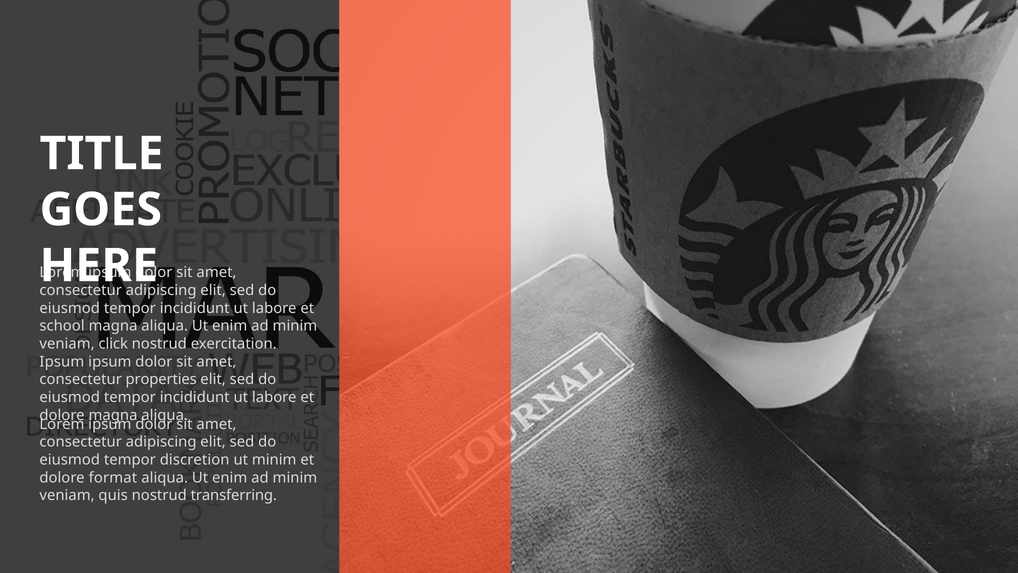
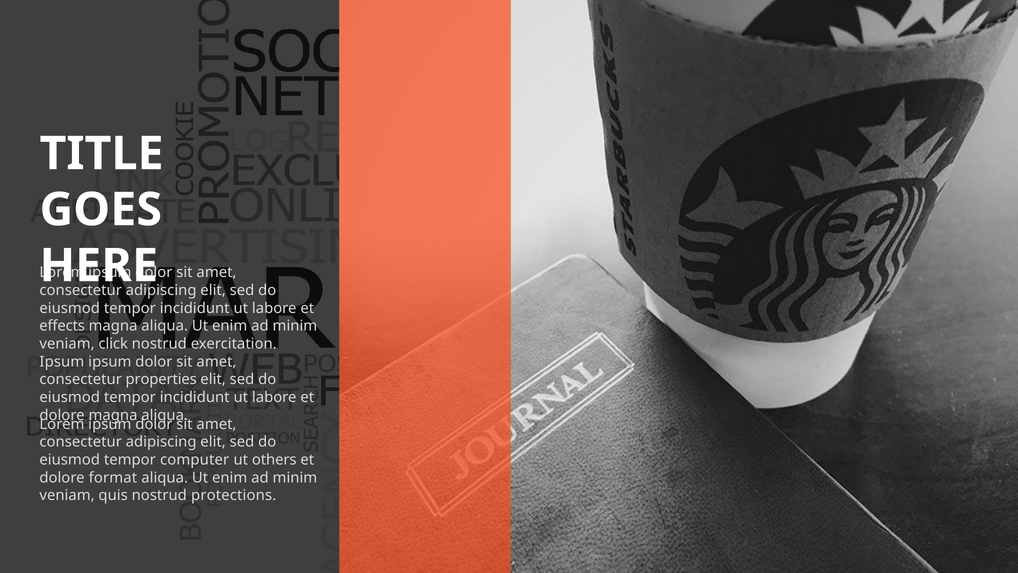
school: school -> effects (62, 326)
discretion: discretion -> computer (195, 460)
ut minim: minim -> others (274, 460)
transferring: transferring -> protections (234, 495)
